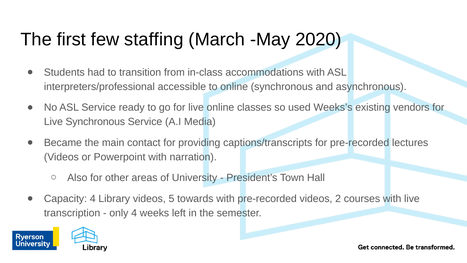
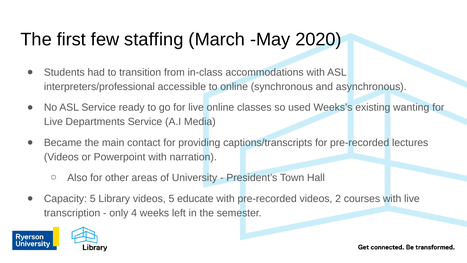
vendors: vendors -> wanting (411, 107)
Live Synchronous: Synchronous -> Departments (95, 122)
Capacity 4: 4 -> 5 (93, 198)
towards: towards -> educate (195, 198)
